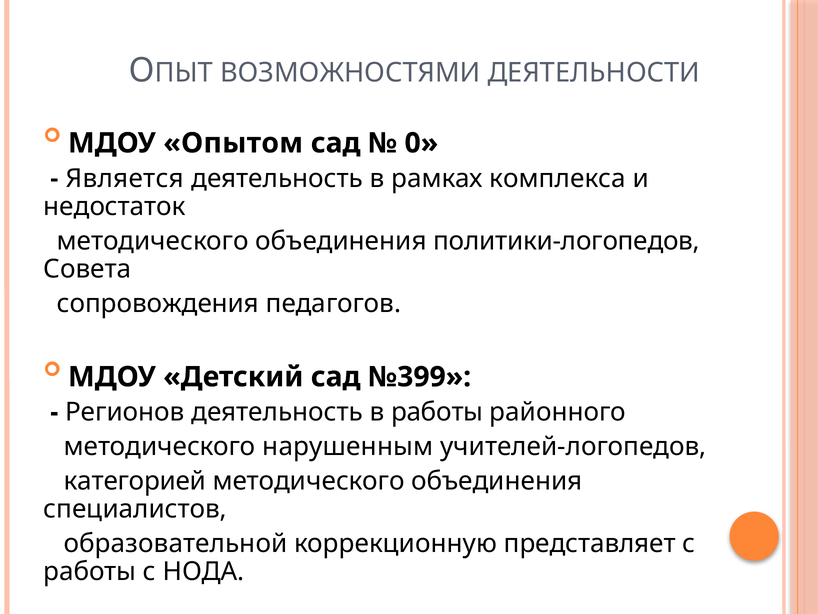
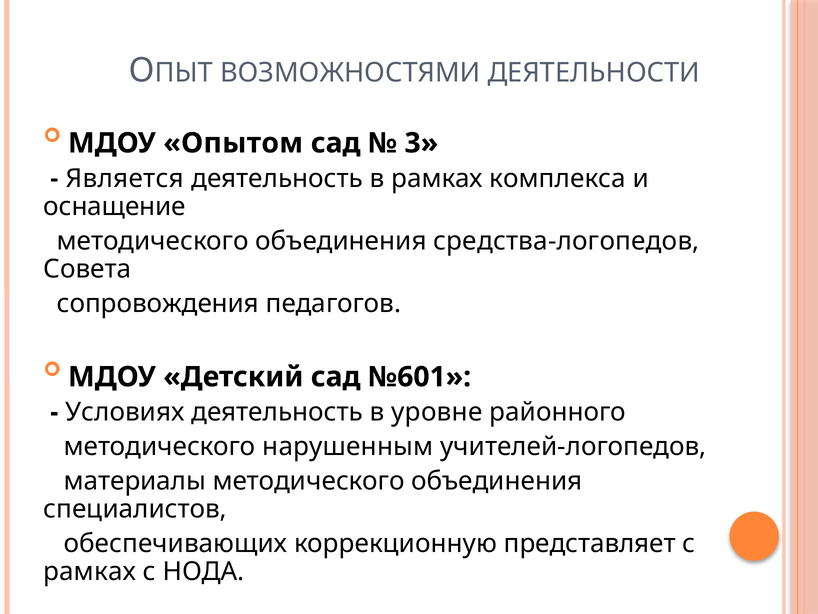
0: 0 -> 3 (421, 143)
недостаток: недостаток -> оснащение (115, 206)
политики-логопедов: политики-логопедов -> средства-логопедов (566, 241)
№399: №399 -> №601 (420, 377)
Регионов: Регионов -> Условиях (125, 412)
в работы: работы -> уровне (437, 412)
категорией: категорией -> материалы (135, 481)
образовательной: образовательной -> обеспечивающих (176, 543)
работы: работы -> рамках (90, 571)
